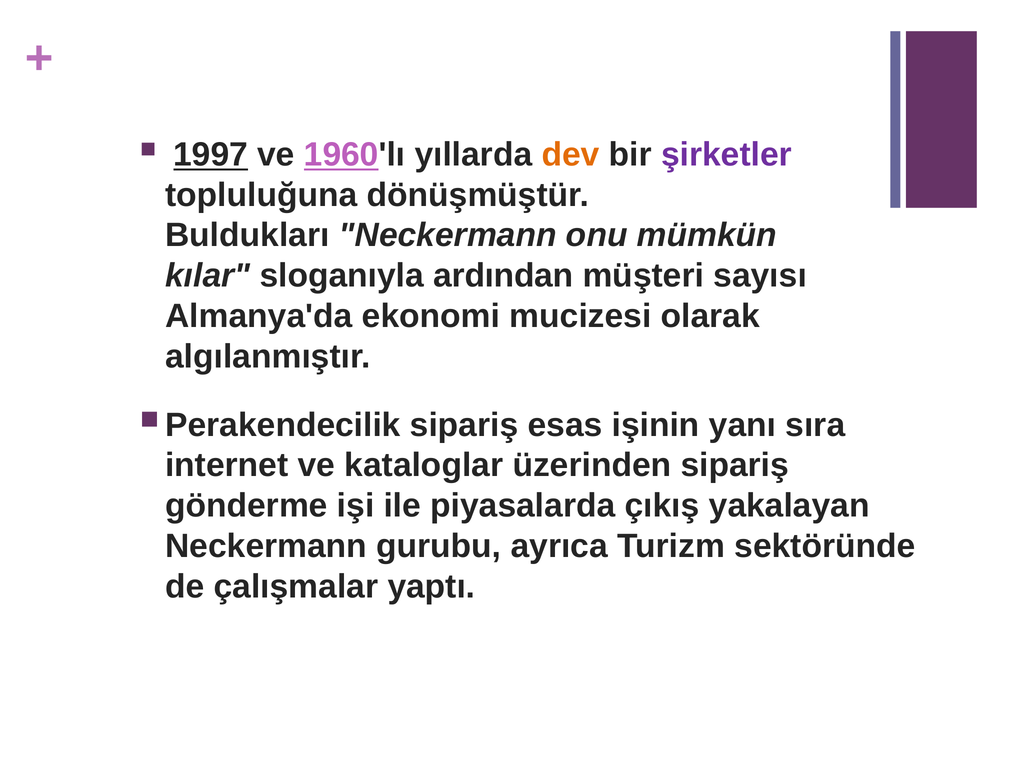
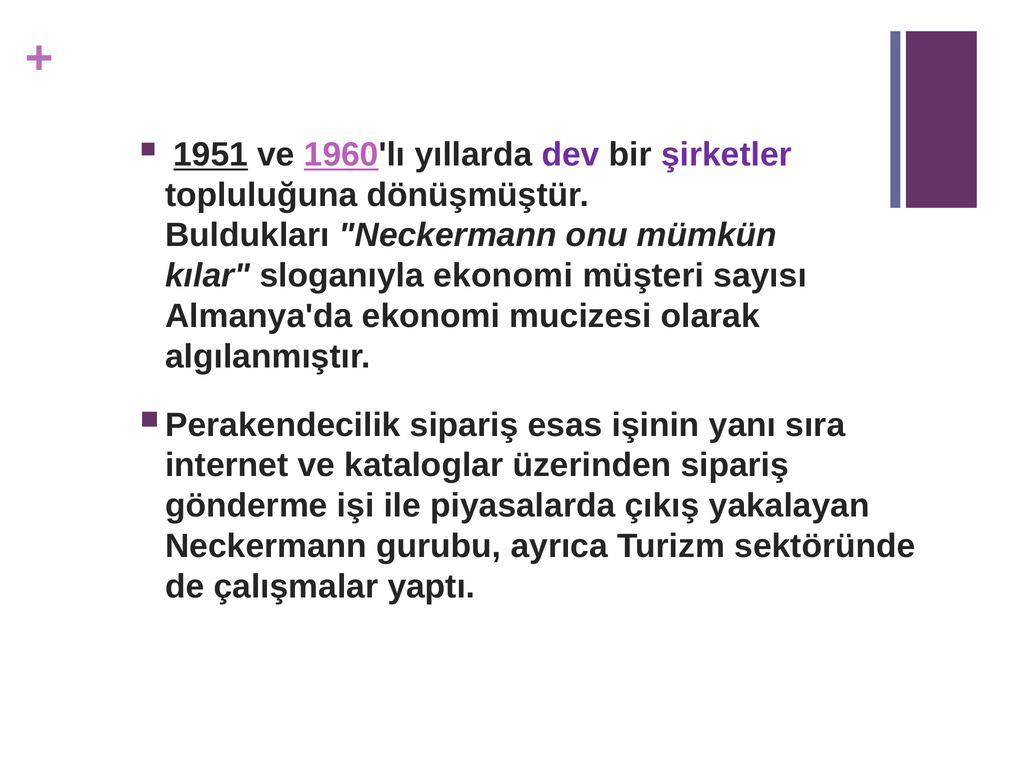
1997: 1997 -> 1951 (211, 155)
dev colour: orange -> purple (571, 155)
sloganıyla ardından: ardından -> ekonomi (503, 276)
